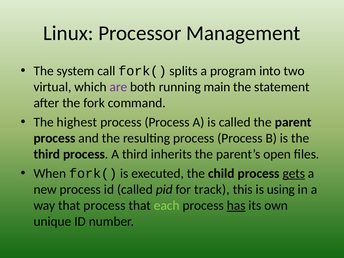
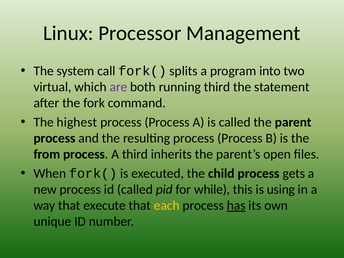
running main: main -> third (217, 87)
third: third -> from (47, 154)
gets underline: present -> none (294, 173)
track: track -> while (212, 189)
that process: process -> execute (105, 206)
each colour: light green -> yellow (167, 206)
